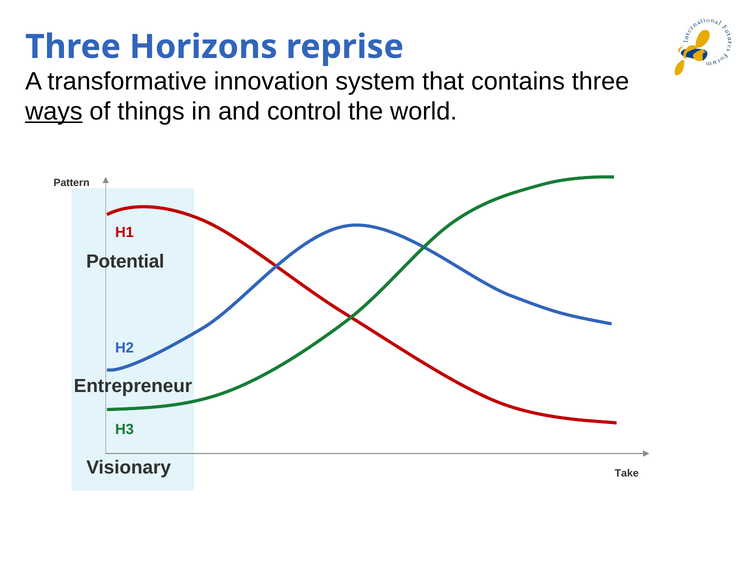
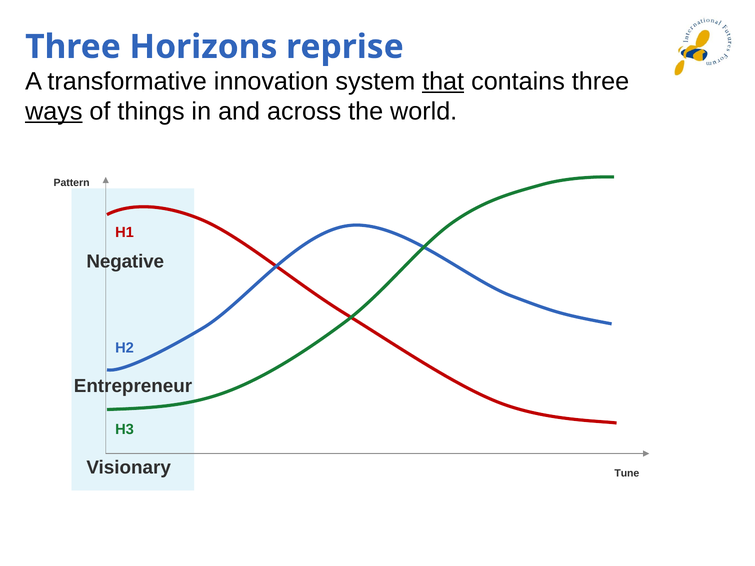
that underline: none -> present (443, 81)
control: control -> across (304, 112)
Potential: Potential -> Negative (125, 261)
Take: Take -> Tune (627, 473)
